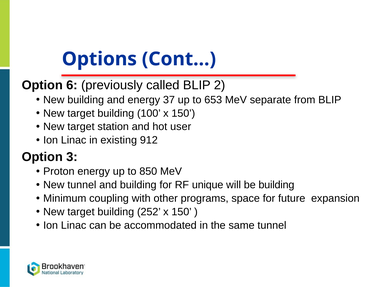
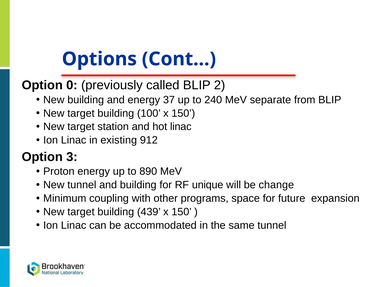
6: 6 -> 0 (72, 85)
653: 653 -> 240 (213, 100)
hot user: user -> linac (181, 127)
850: 850 -> 890 (148, 171)
be building: building -> change (276, 185)
252: 252 -> 439 (149, 212)
